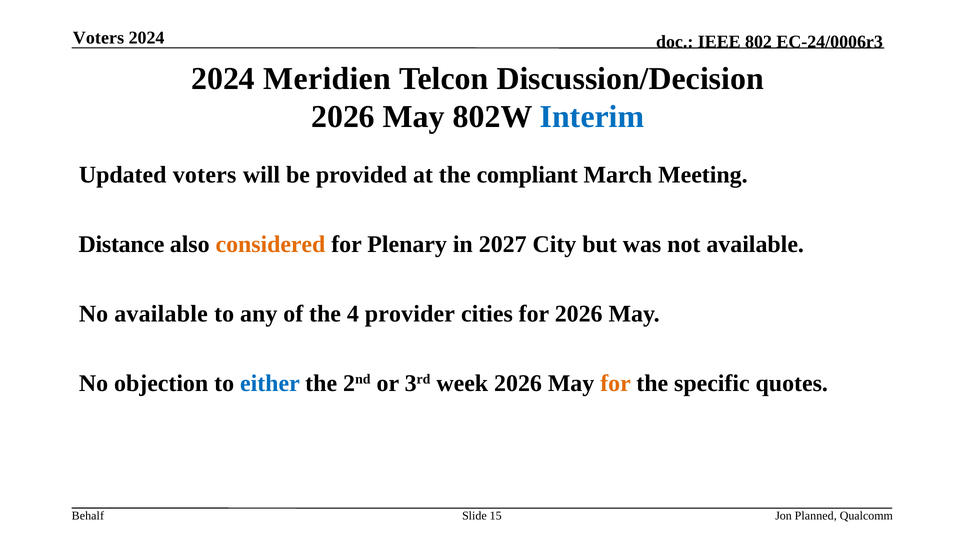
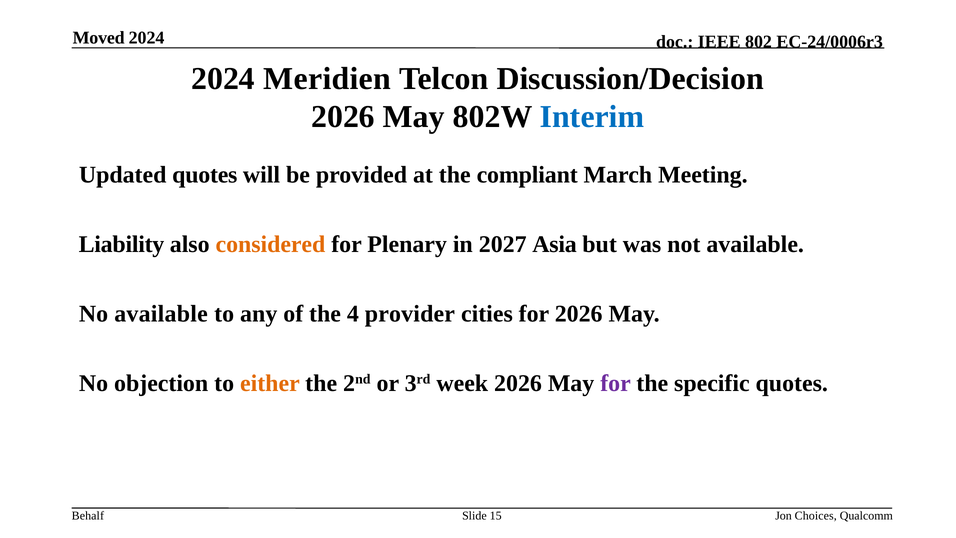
Voters: Voters -> Moved (99, 38)
Updated voters: voters -> quotes (205, 175)
Distance: Distance -> Liability (121, 244)
City: City -> Asia (555, 244)
either colour: blue -> orange (270, 383)
for colour: orange -> purple (616, 383)
Planned: Planned -> Choices (816, 516)
